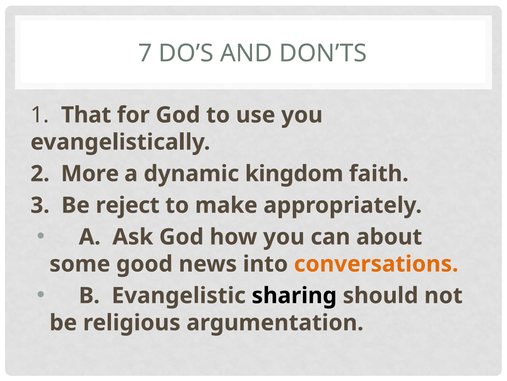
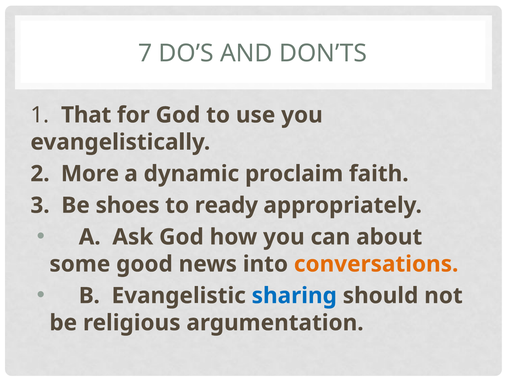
kingdom: kingdom -> proclaim (294, 173)
reject: reject -> shoes (128, 205)
make: make -> ready (226, 205)
sharing colour: black -> blue (294, 295)
